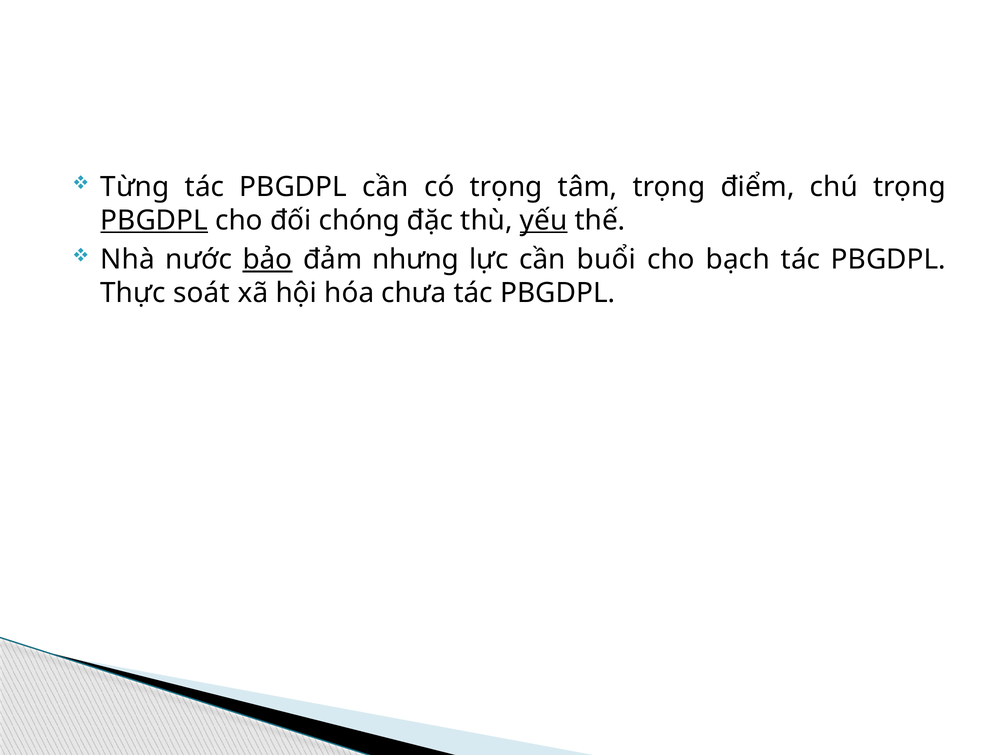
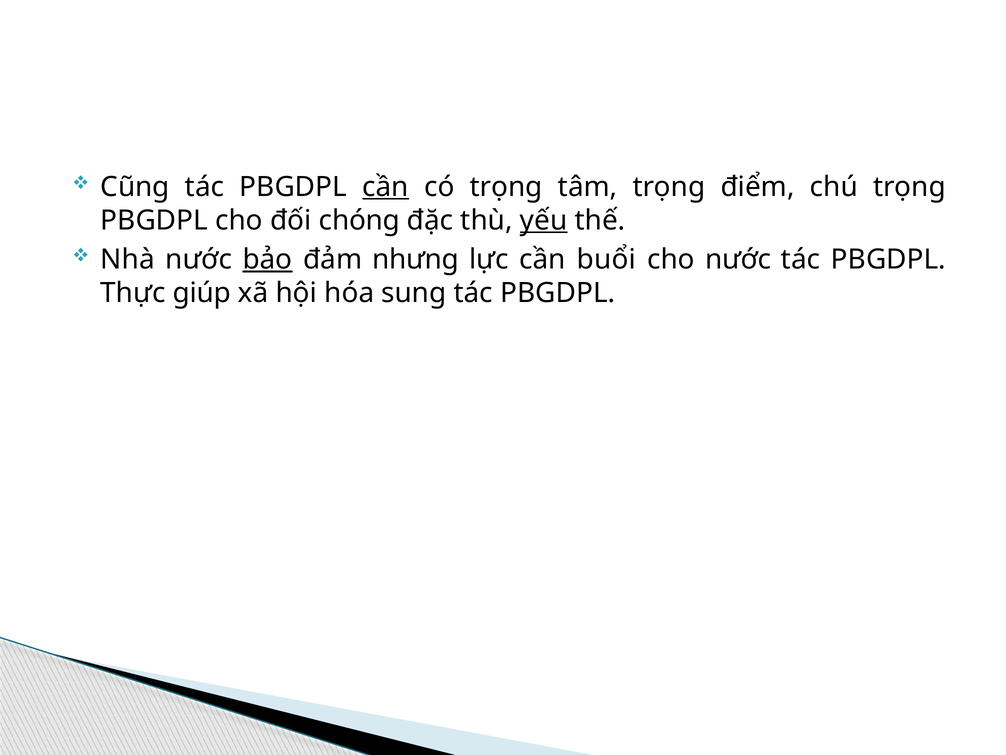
Từng: Từng -> Cũng (135, 187)
cần underline: none -> present (386, 187)
PBGDPL underline: present -> none (154, 220)
cho bạch: bạch -> nước (738, 259)
soát: soát -> giúp (202, 293)
chưa: chưa -> sung (414, 293)
